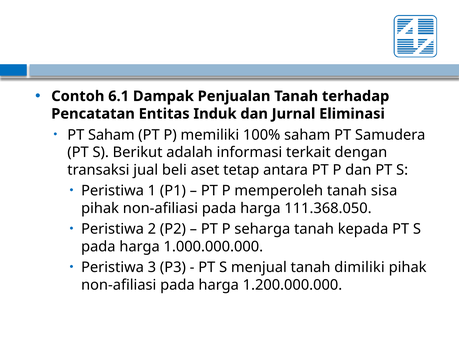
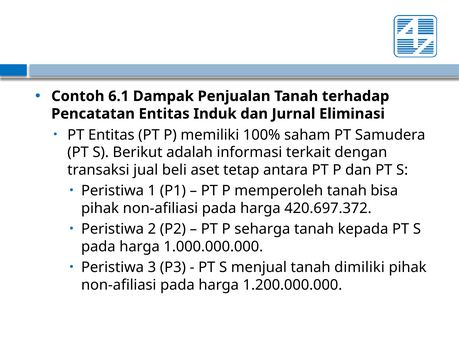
PT Saham: Saham -> Entitas (111, 135)
sisa: sisa -> bisa (384, 191)
111.368.050: 111.368.050 -> 420.697.372 (328, 208)
